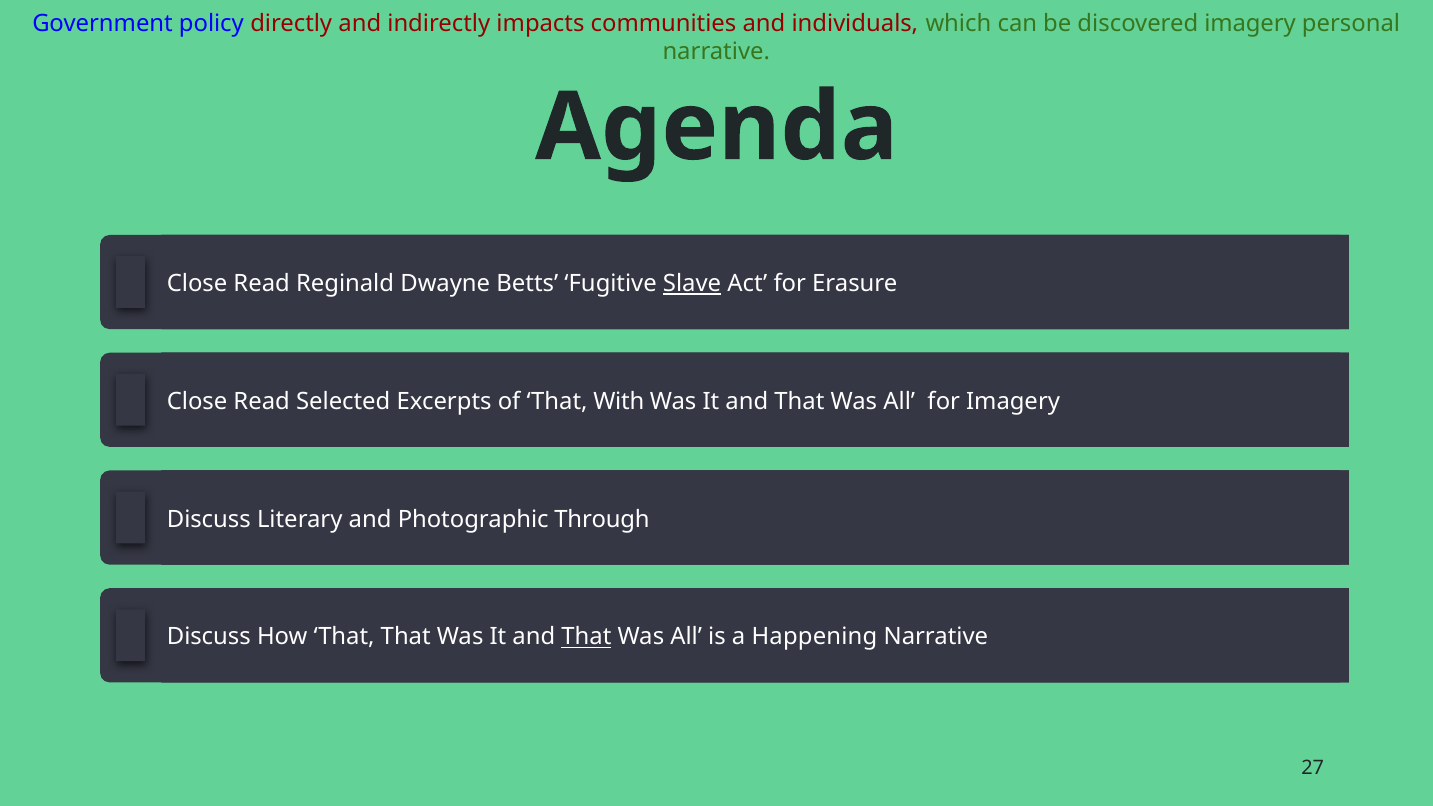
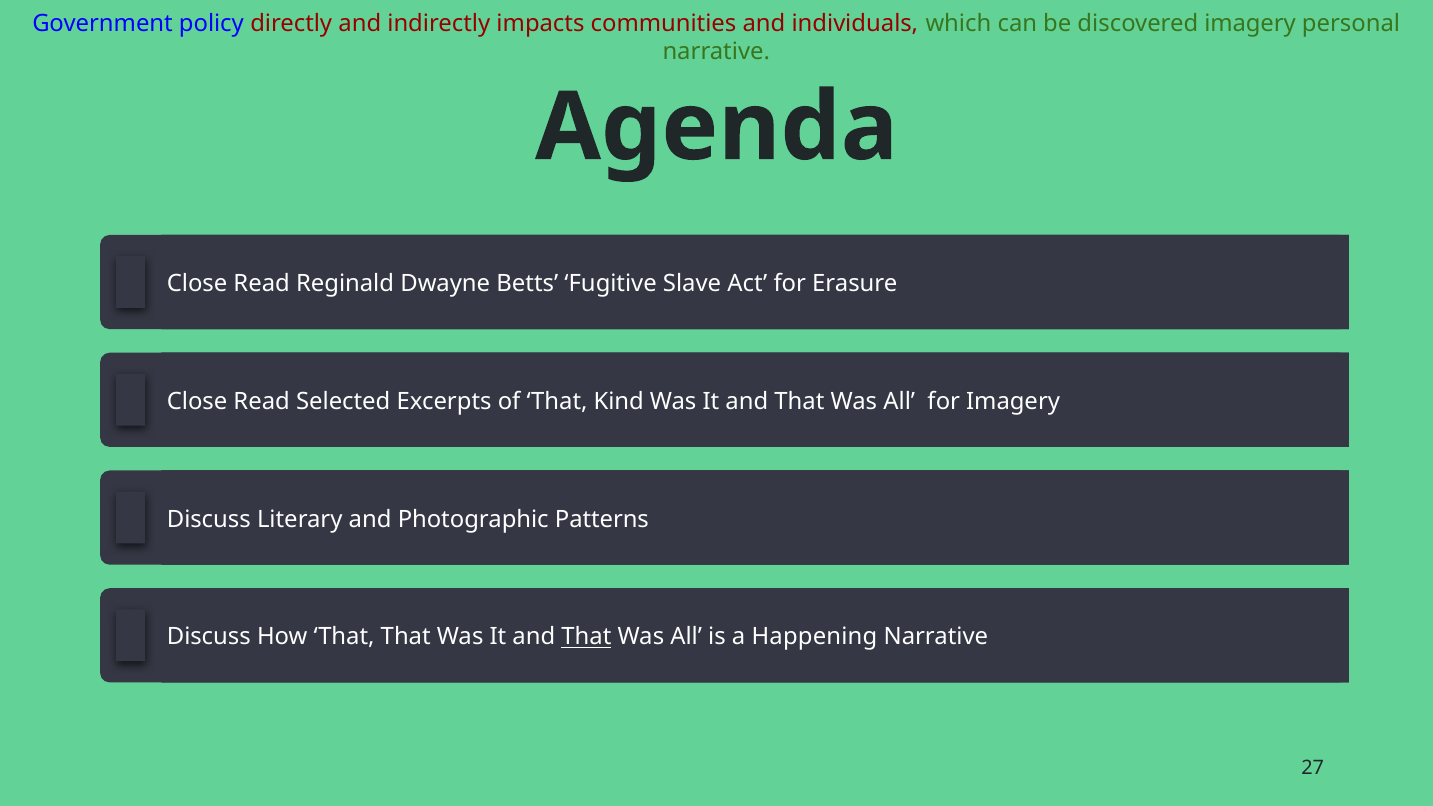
Slave underline: present -> none (692, 284)
With: With -> Kind (619, 401)
Through: Through -> Patterns (602, 519)
